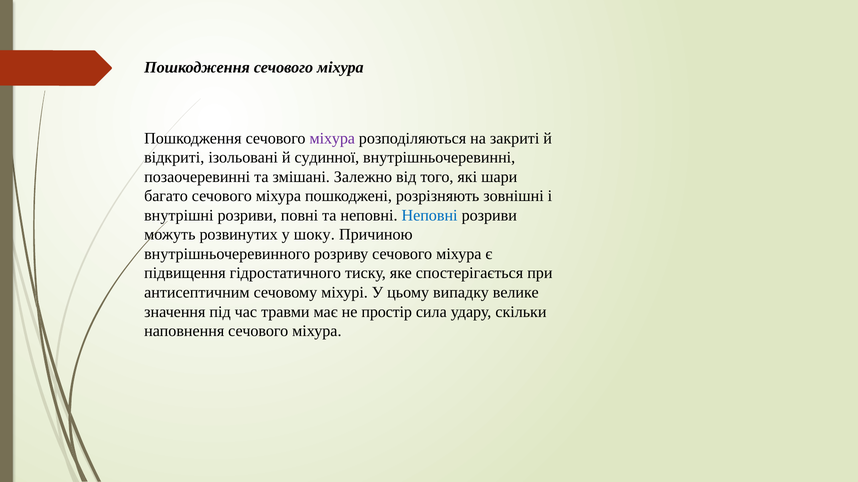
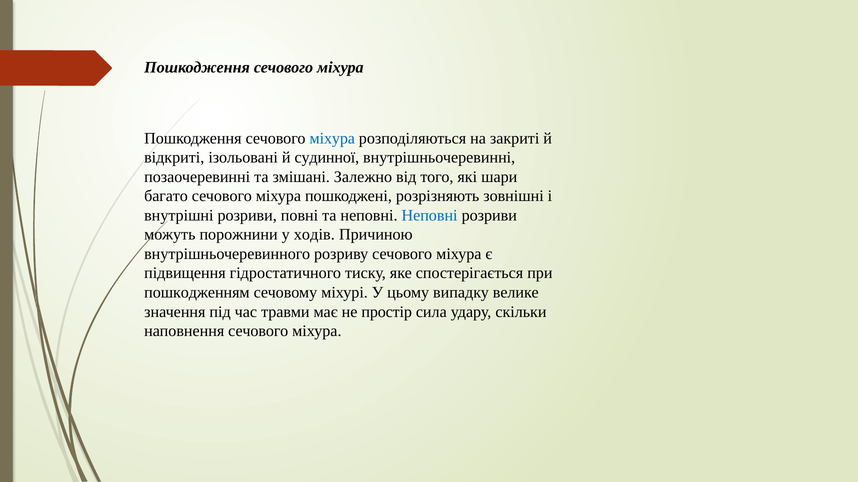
міхура colour: purple -> blue (332, 138)
розвинутих: розвинутих -> порожнини (239, 235)
шоку: шоку -> ходів (314, 235)
антисептичним: антисептичним -> пошкодженням (197, 293)
